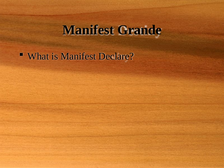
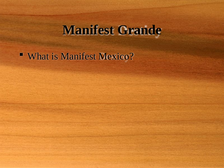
Declare: Declare -> Mexico (116, 56)
